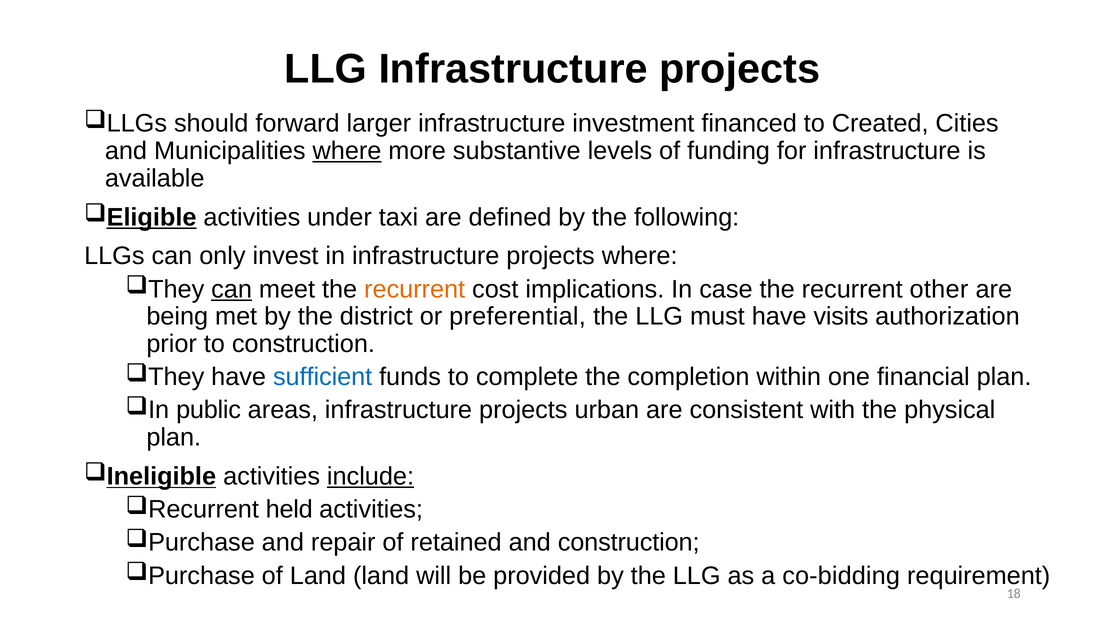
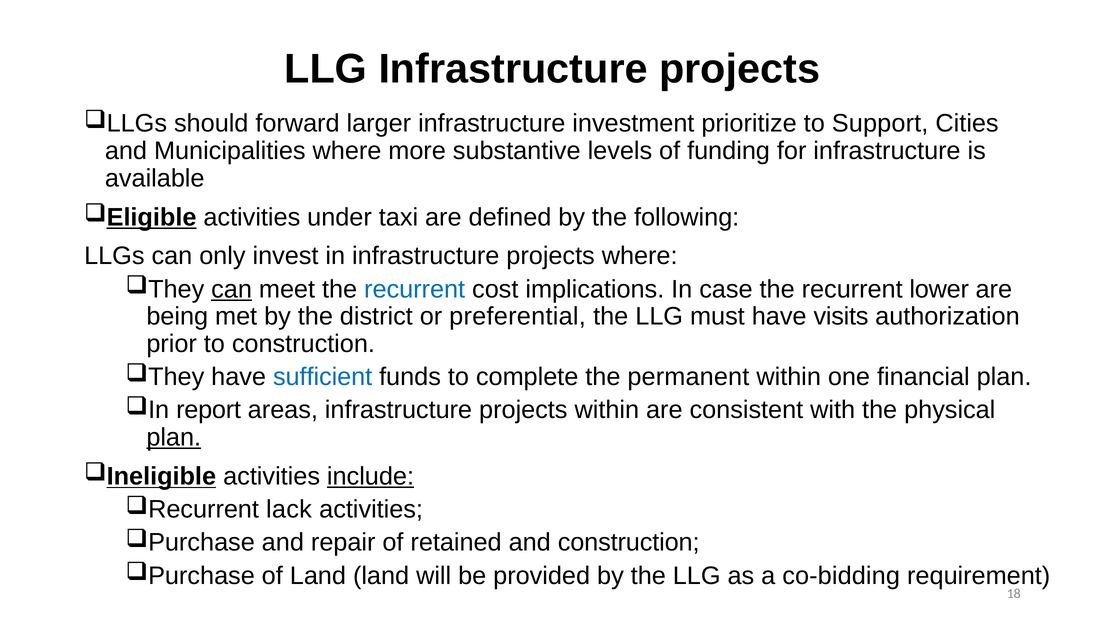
financed: financed -> prioritize (749, 123)
Created: Created -> Support (880, 123)
where underline: present -> none (347, 151)
recurrent colour: orange -> blue (415, 289)
other: other -> lower (939, 289)
completion: completion -> permanent (688, 377)
public: public -> report (209, 410)
projects urban: urban -> within (607, 410)
plan underline: none -> present (174, 437)
held: held -> lack (289, 509)
